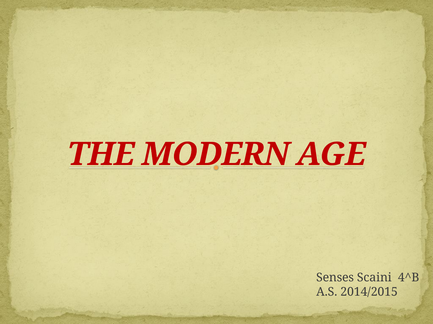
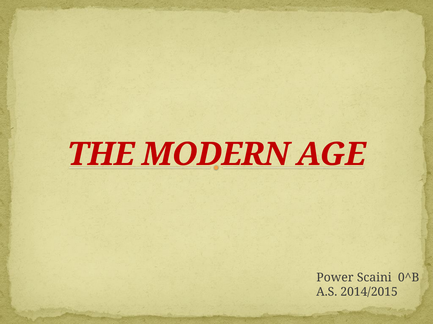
Senses: Senses -> Power (335, 278)
4^B: 4^B -> 0^B (409, 278)
